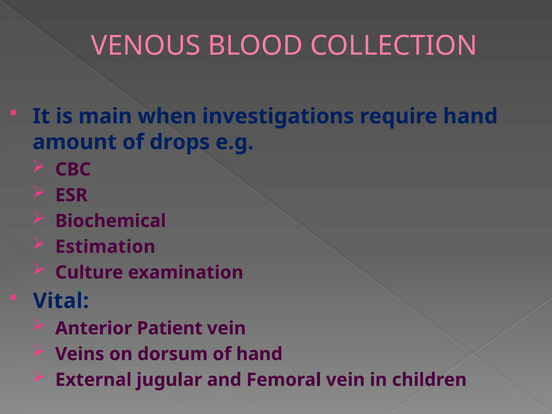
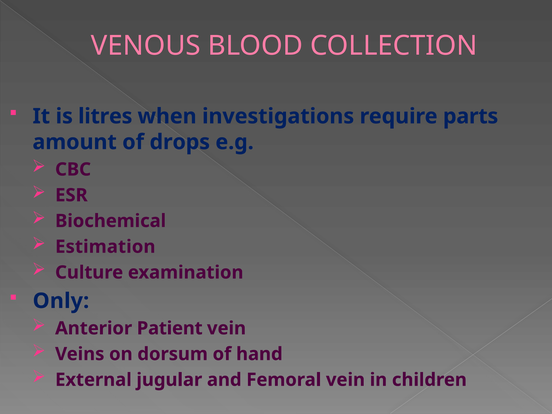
main: main -> litres (105, 116)
require hand: hand -> parts (471, 116)
Vital: Vital -> Only (61, 301)
